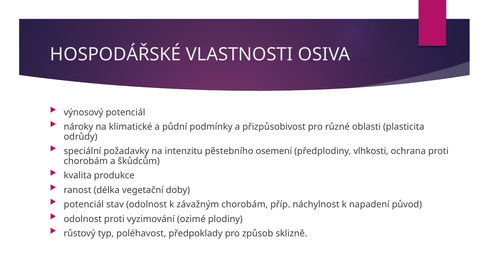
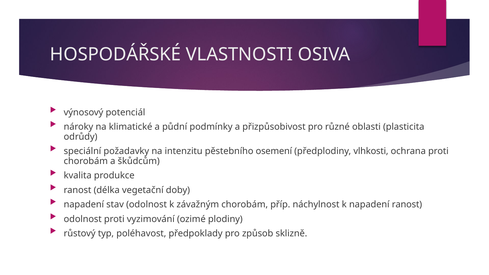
potenciál: potenciál -> napadení (84, 205)
napadení původ: původ -> ranost (407, 205)
